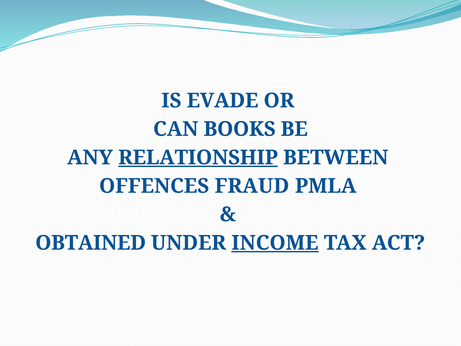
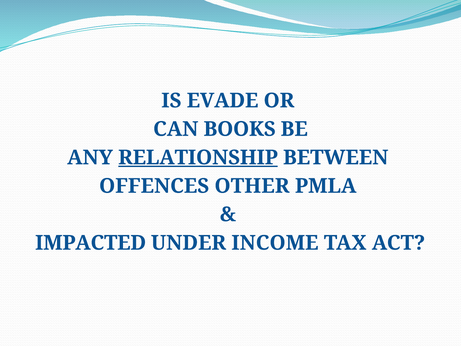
FRAUD: FRAUD -> OTHER (252, 186)
OBTAINED: OBTAINED -> IMPACTED (91, 243)
INCOME underline: present -> none (275, 243)
